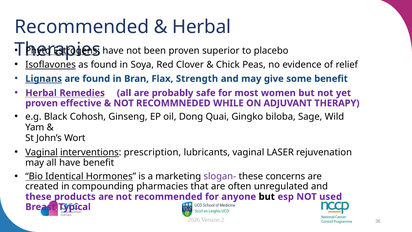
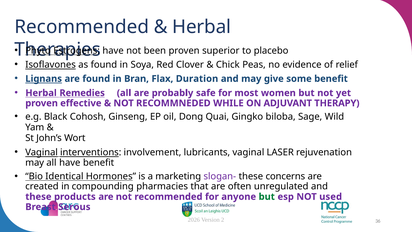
Strength: Strength -> Duration (197, 79)
prescription: prescription -> involvement (152, 152)
but colour: black -> green (267, 197)
Typical: Typical -> Serous (74, 207)
